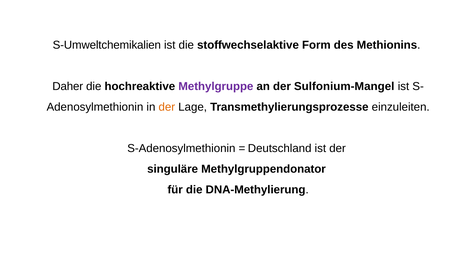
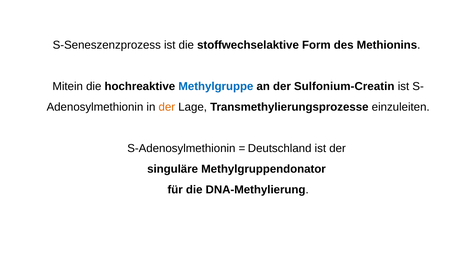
S-Umweltchemikalien: S-Umweltchemikalien -> S-Seneszenzprozess (107, 45)
Daher: Daher -> Mitein (68, 86)
Methylgruppe colour: purple -> blue (216, 86)
Sulfonium-Mangel: Sulfonium-Mangel -> Sulfonium-Creatin (344, 86)
